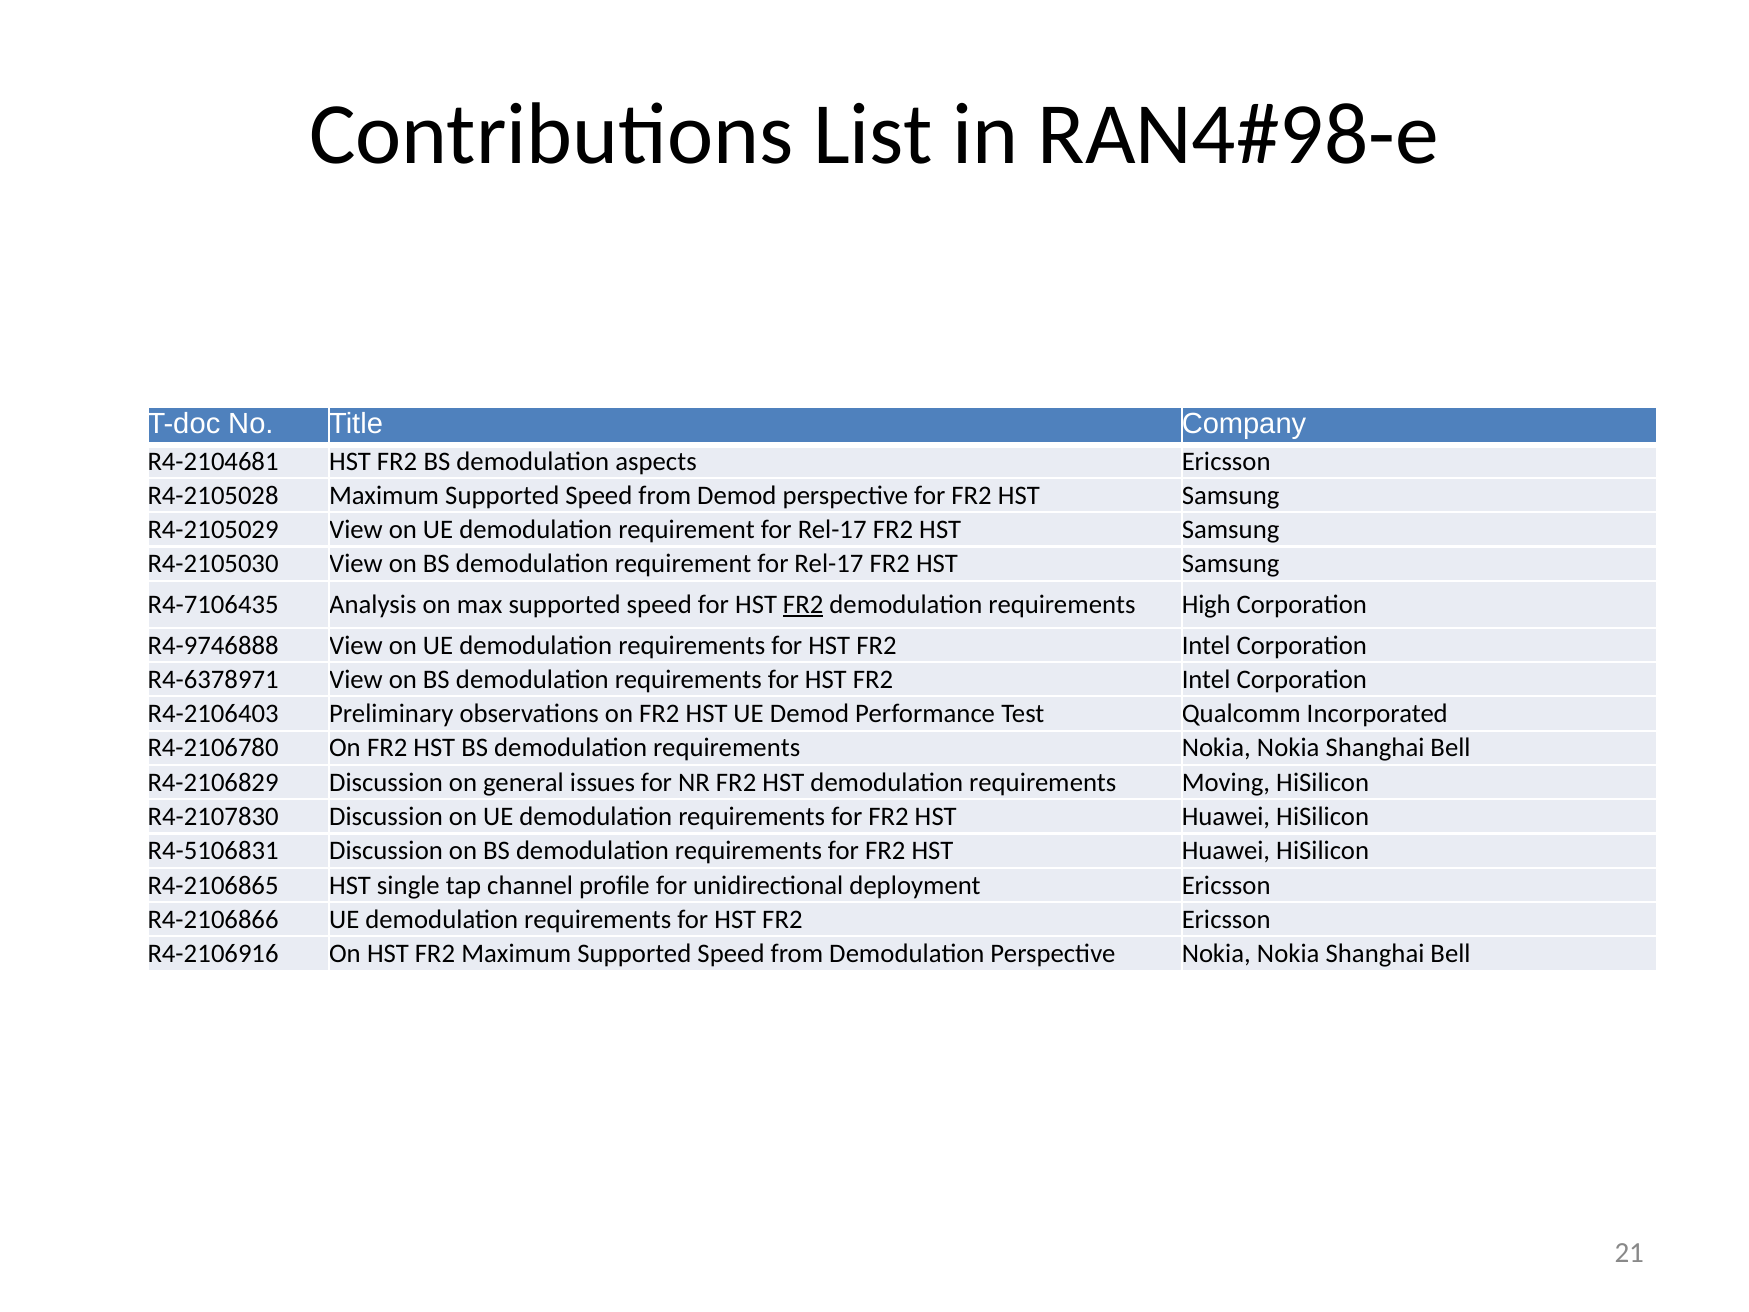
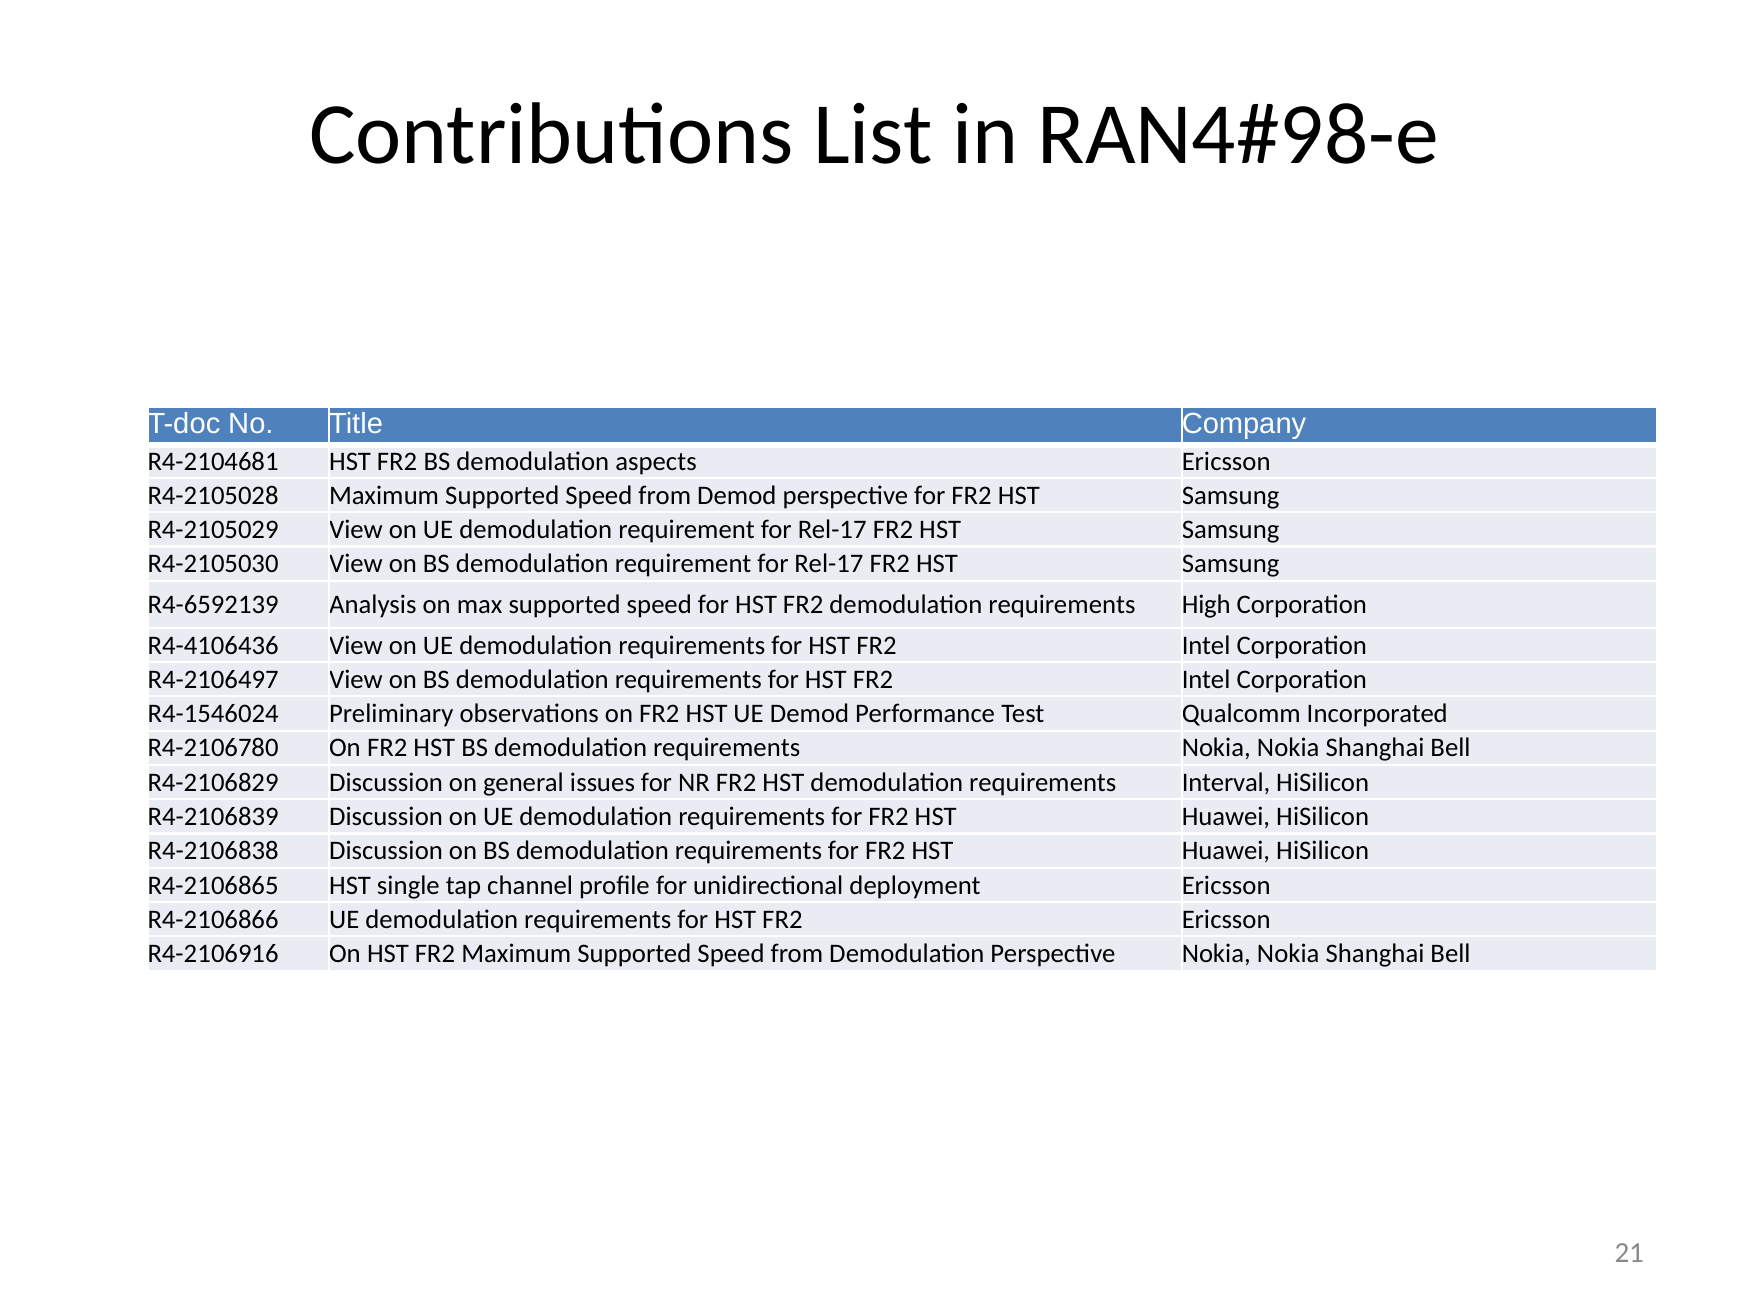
R4-7106435: R4-7106435 -> R4-6592139 (213, 605)
FR2 underline: present -> none (803, 605)
R4-9746888: R4-9746888 -> R4-4106436 (213, 645)
R4-6378971: R4-6378971 -> R4-2106497 (213, 679)
R4-2106403: R4-2106403 -> R4-1546024 (213, 714)
Moving: Moving -> Interval (1226, 782)
R4-2107830: R4-2107830 -> R4-2106839 (213, 817)
R4-5106831: R4-5106831 -> R4-2106838 (213, 851)
